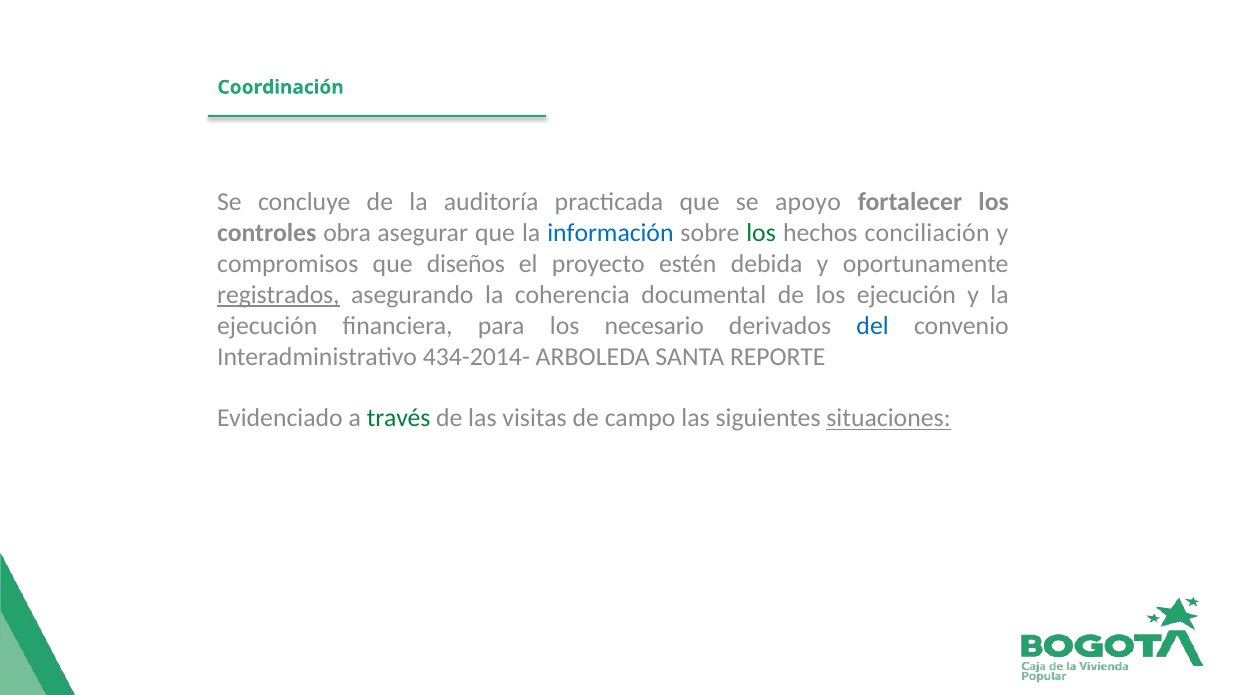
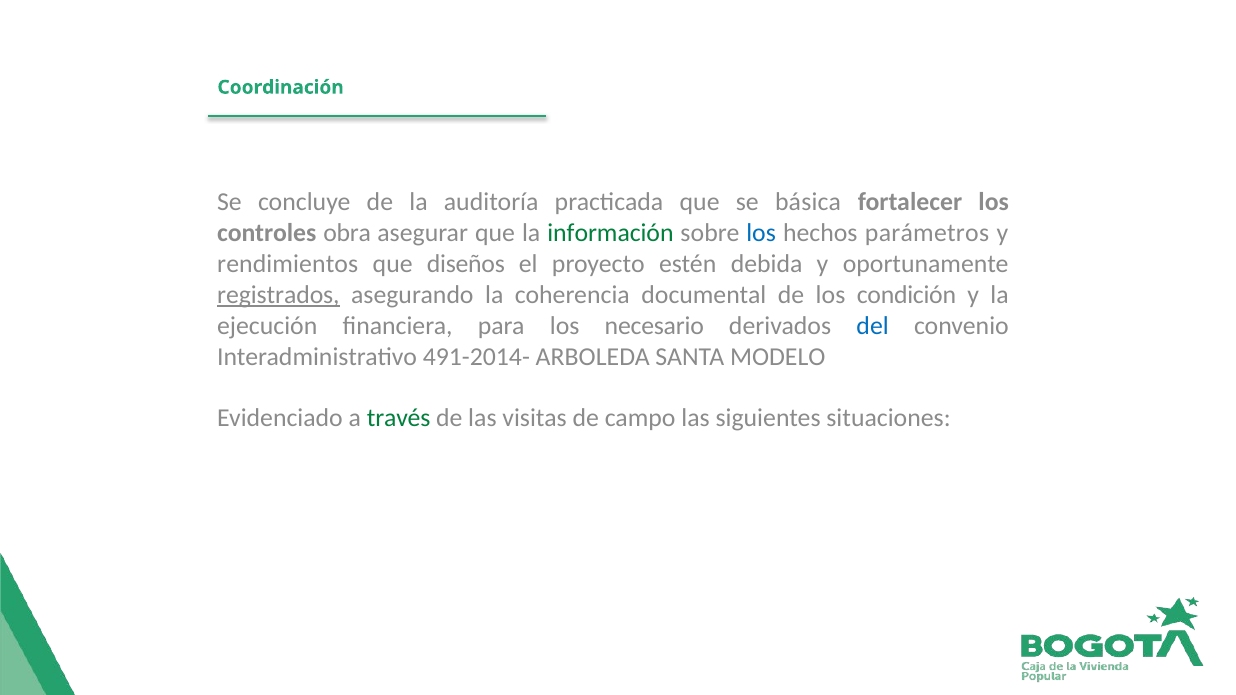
apoyo: apoyo -> básica (808, 202)
información colour: blue -> green (610, 233)
los colour: green -> blue (761, 233)
conciliación: conciliación -> parámetros (927, 233)
compromisos: compromisos -> rendimientos (288, 264)
los ejecución: ejecución -> condición (906, 295)
434-2014-: 434-2014- -> 491-2014- (476, 357)
REPORTE: REPORTE -> MODELO (778, 357)
situaciones underline: present -> none (889, 418)
